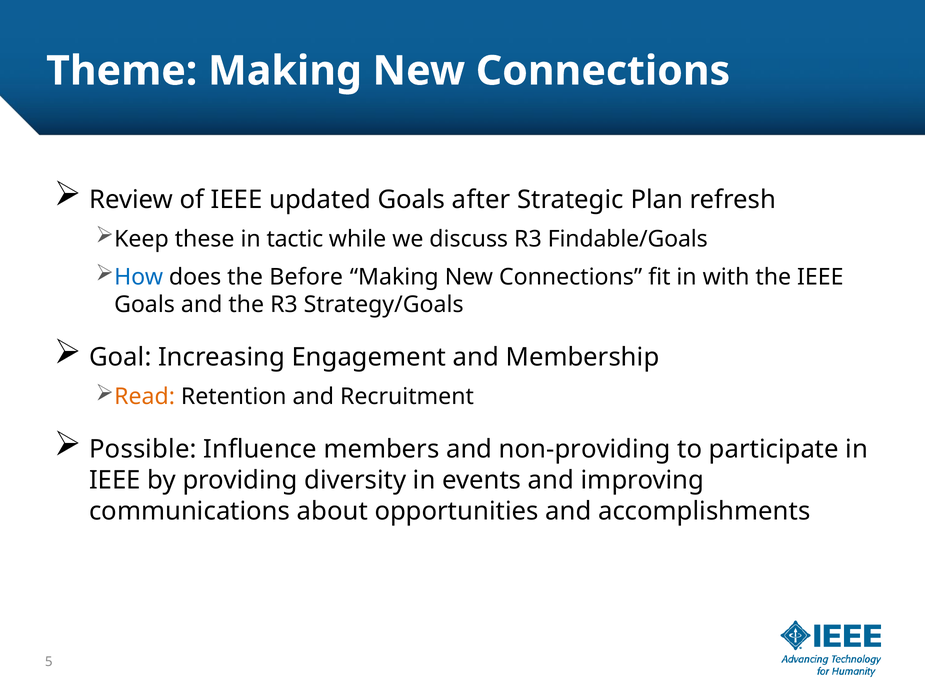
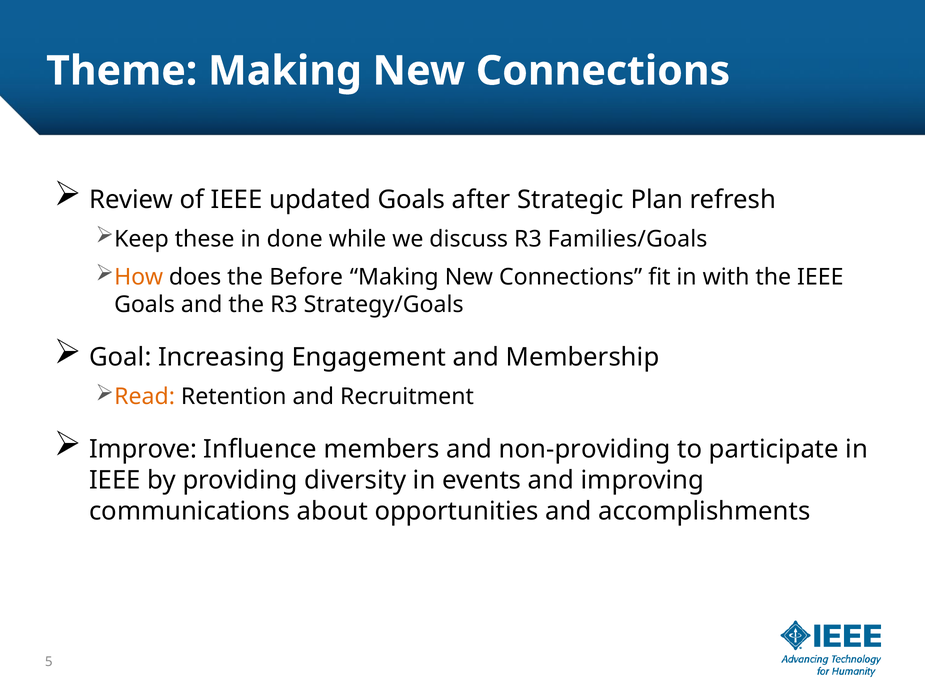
tactic: tactic -> done (295, 239)
Findable/Goals: Findable/Goals -> Families/Goals (628, 239)
How colour: blue -> orange (139, 277)
Possible: Possible -> Improve (143, 449)
